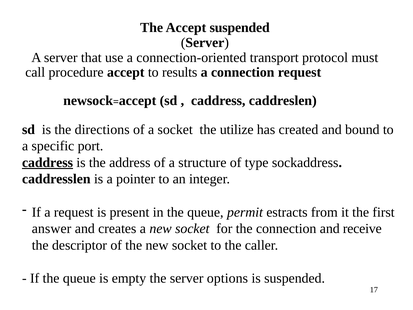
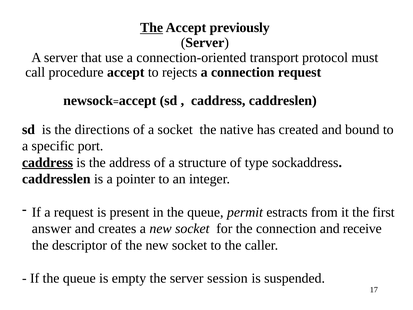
The underline: none -> present (152, 28)
Accept suspended: suspended -> previously (240, 28)
results: results -> rejects (180, 72)
utilize: utilize -> native (237, 129)
options: options -> session (227, 278)
